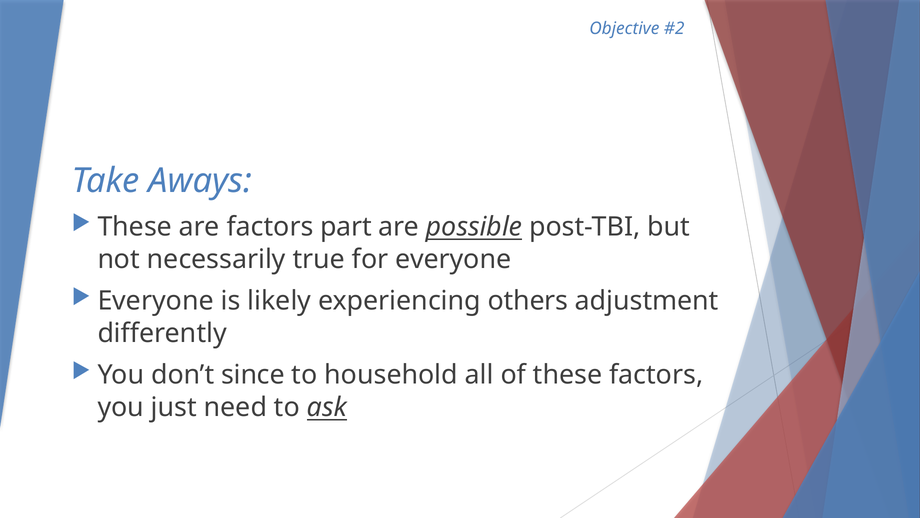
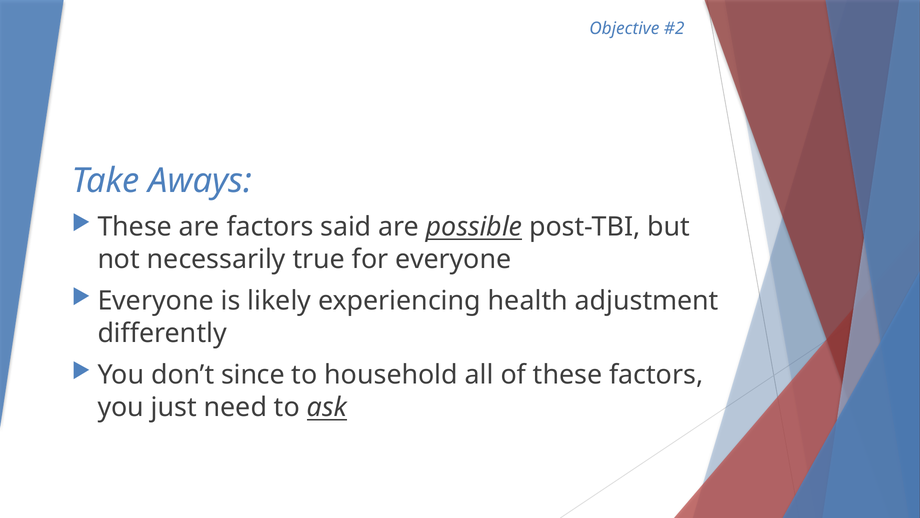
part: part -> said (346, 227)
others: others -> health (528, 301)
